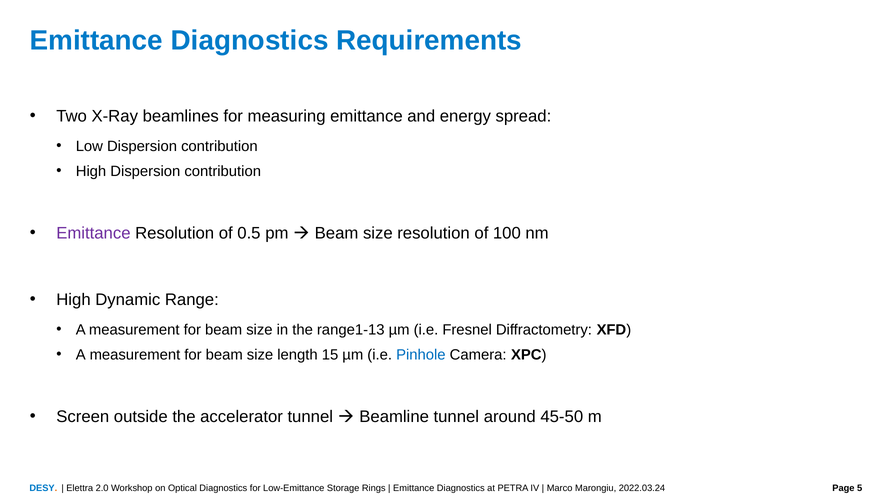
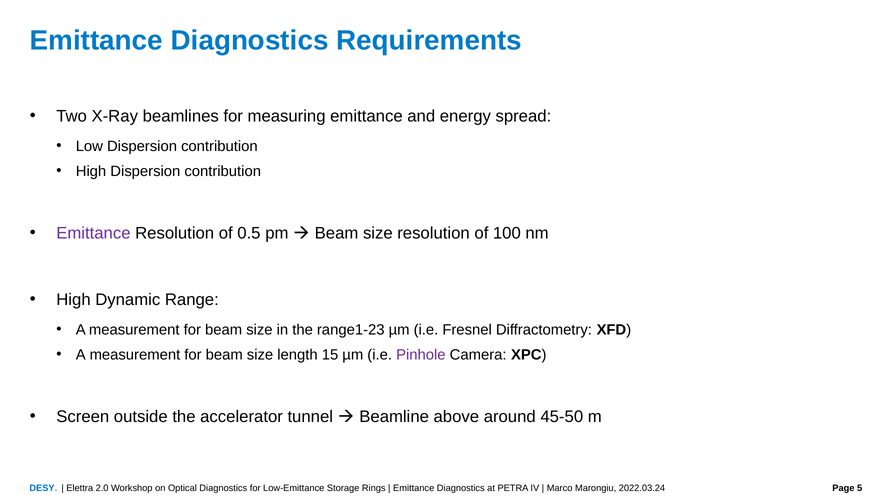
range1-13: range1-13 -> range1-23 (351, 329)
Pinhole colour: blue -> purple (421, 355)
Beamline tunnel: tunnel -> above (456, 416)
